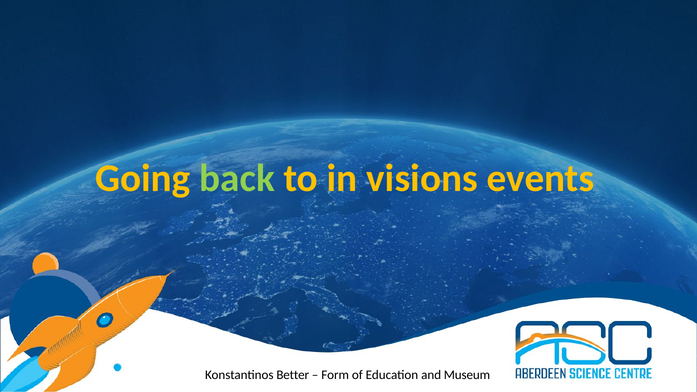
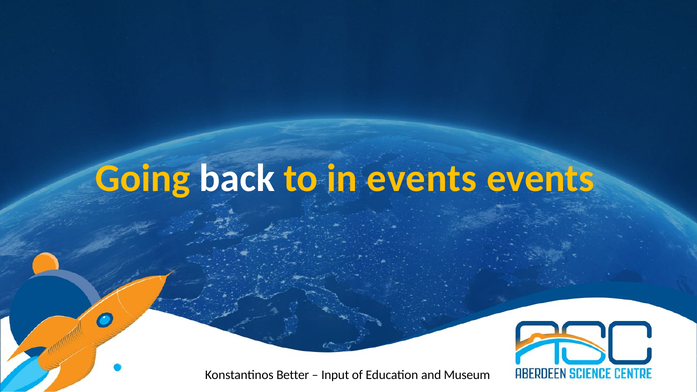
back colour: light green -> white (237, 178)
in visions: visions -> events (422, 178)
Form: Form -> Input (335, 375)
